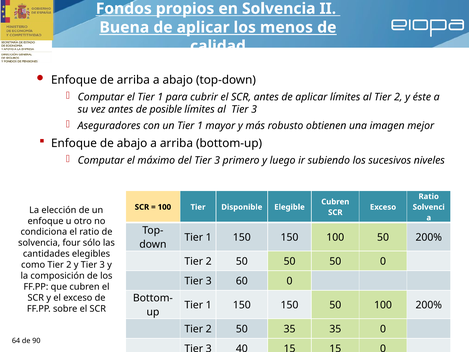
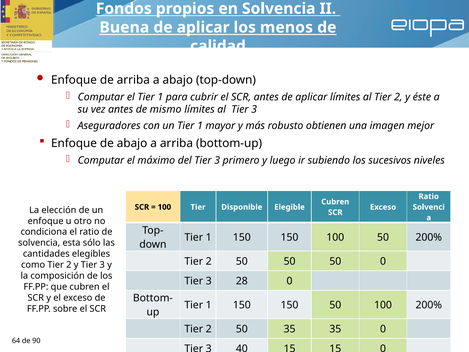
posible: posible -> mismo (166, 109)
four: four -> esta (71, 243)
60: 60 -> 28 (242, 281)
